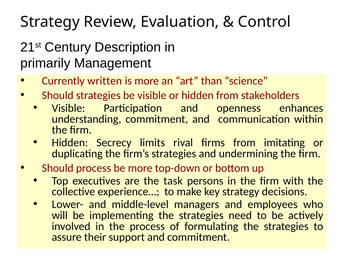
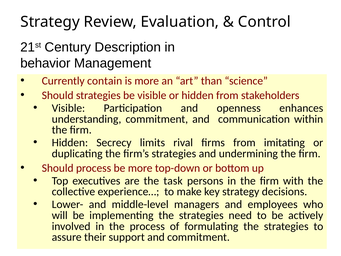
primarily: primarily -> behavior (45, 63)
written: written -> contain (105, 81)
